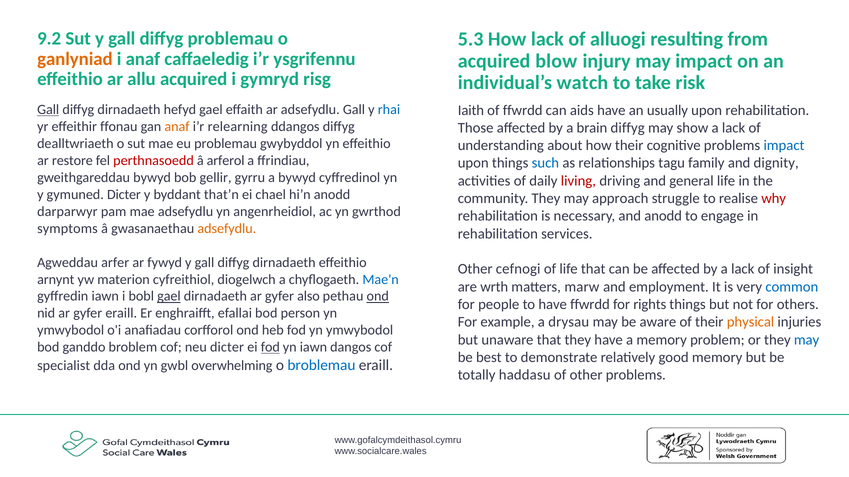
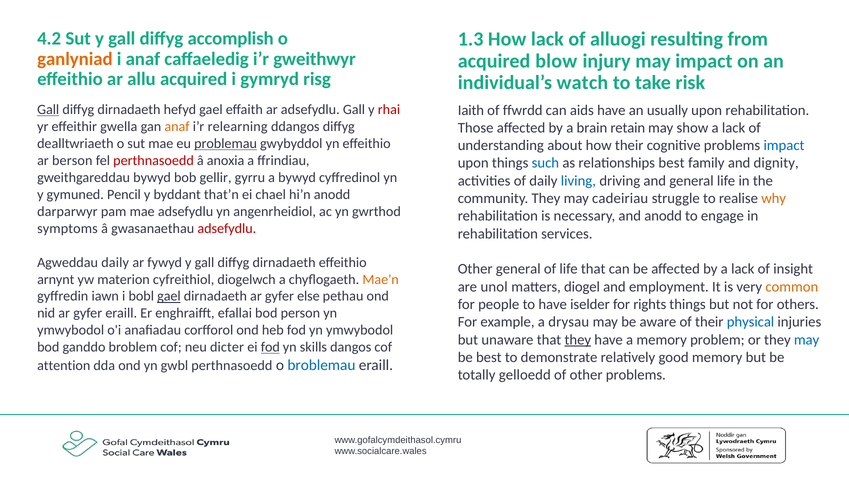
9.2: 9.2 -> 4.2 (49, 39)
diffyg problemau: problemau -> accomplish (231, 39)
5.3: 5.3 -> 1.3 (471, 39)
ysgrifennu: ysgrifennu -> gweithwyr (314, 59)
rhai colour: blue -> red (389, 110)
ffonau: ffonau -> gwella (119, 127)
brain diffyg: diffyg -> retain (628, 128)
problemau underline: none -> present (226, 144)
restore: restore -> berson (72, 161)
arferol: arferol -> anoxia (226, 161)
relationships tagu: tagu -> best (672, 163)
living colour: red -> blue (578, 181)
gymuned Dicter: Dicter -> Pencil (124, 195)
approach: approach -> cadeiriau (620, 199)
why colour: red -> orange (774, 199)
adsefydlu colour: orange -> red (227, 229)
Agweddau arfer: arfer -> daily (115, 263)
Other cefnogi: cefnogi -> general (518, 269)
Mae'n colour: blue -> orange (381, 280)
wrth: wrth -> unol (494, 287)
marw: marw -> diogel (582, 287)
common colour: blue -> orange (792, 287)
also: also -> else (308, 297)
ond underline: present -> none (378, 297)
have ffwrdd: ffwrdd -> iselder (590, 305)
physical colour: orange -> blue (751, 322)
they underline: none -> present (578, 340)
yn iawn: iawn -> skills (313, 348)
specialist: specialist -> attention (64, 366)
gwbl overwhelming: overwhelming -> perthnasoedd (232, 366)
haddasu: haddasu -> gelloedd (525, 376)
